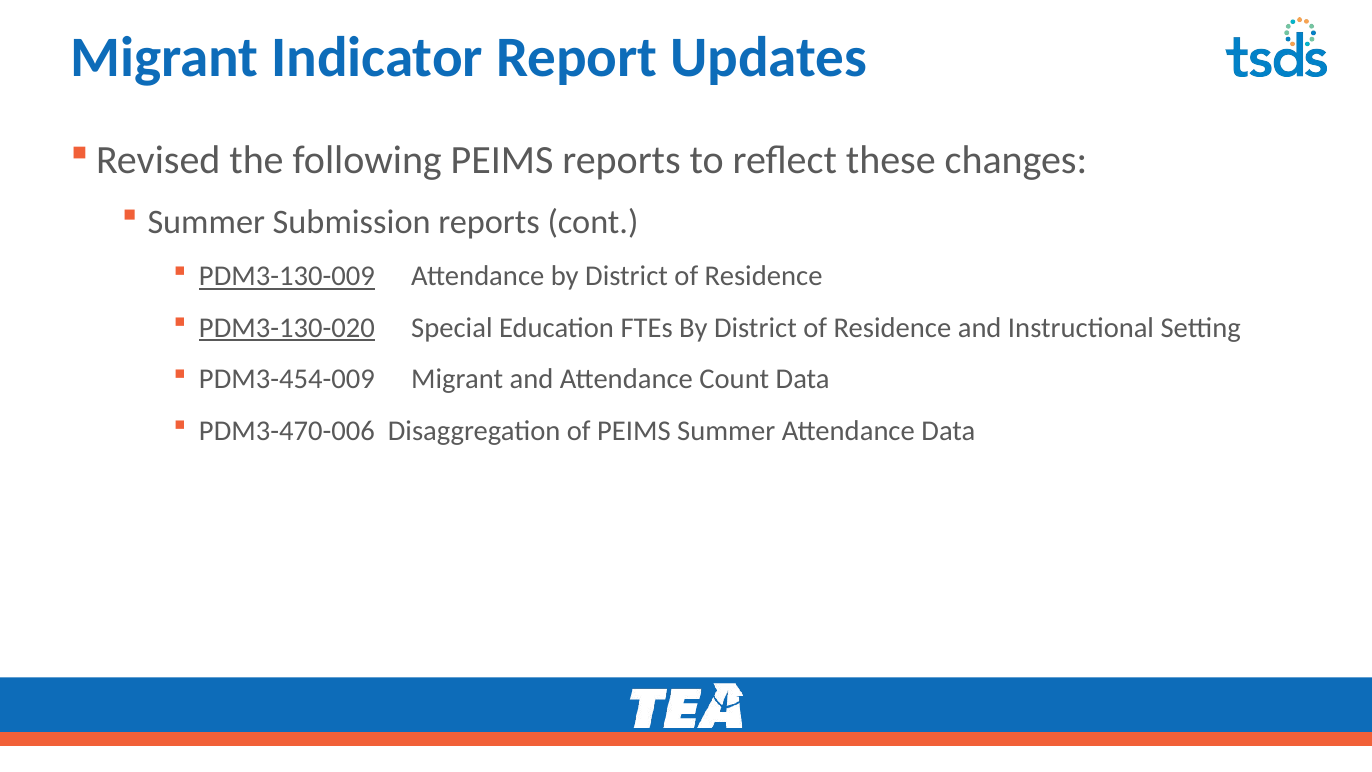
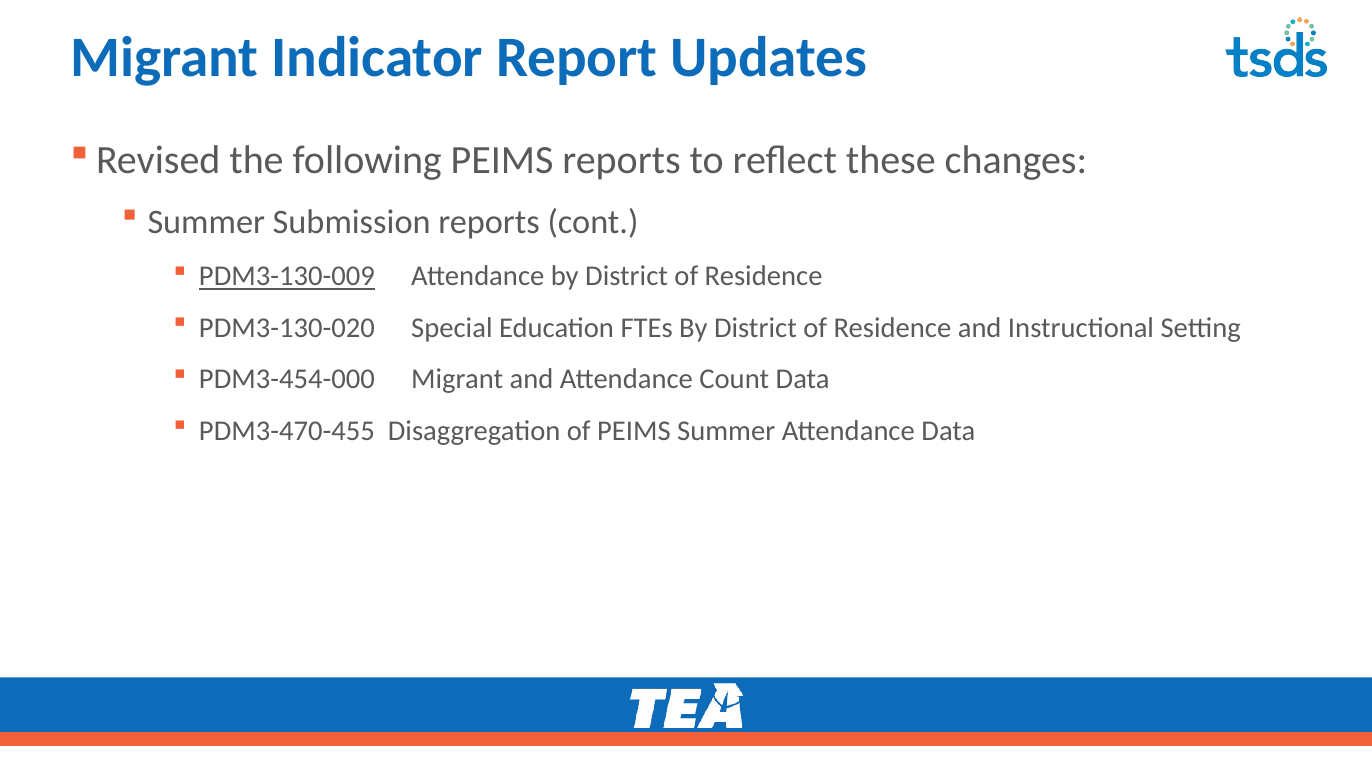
PDM3-130-020 underline: present -> none (287, 328)
PDM3-454-009: PDM3-454-009 -> PDM3-454-000 (287, 379)
PDM3-470-006: PDM3-470-006 -> PDM3-470-455 (287, 431)
